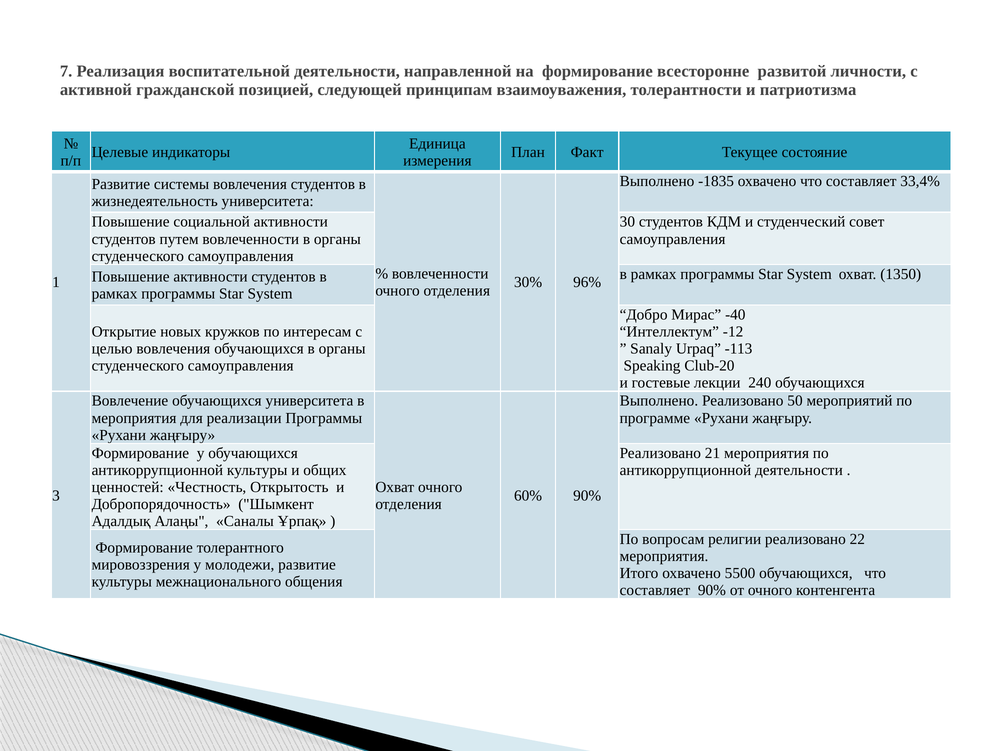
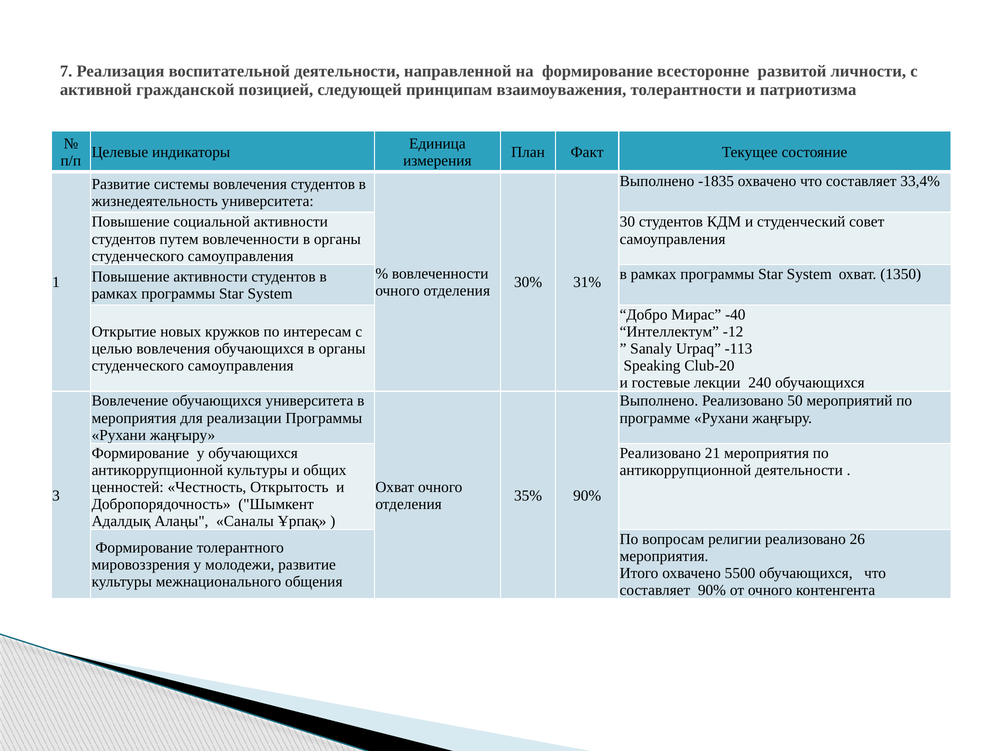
96%: 96% -> 31% (587, 282)
60%: 60% -> 35% (528, 495)
22: 22 -> 26 (857, 539)
